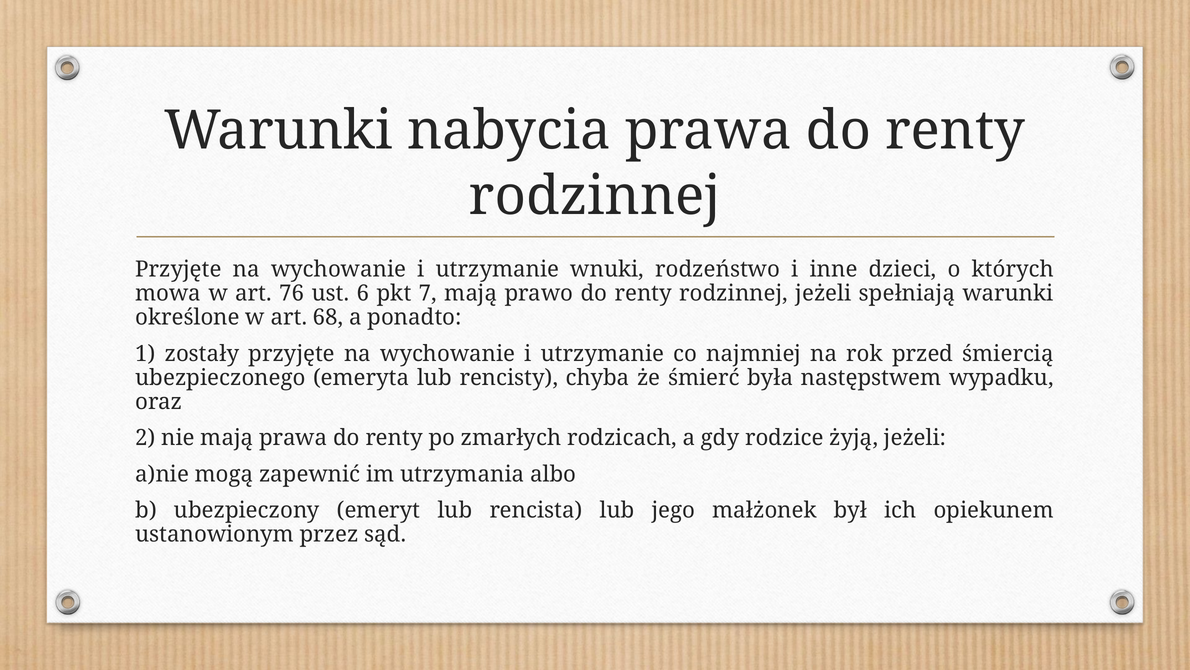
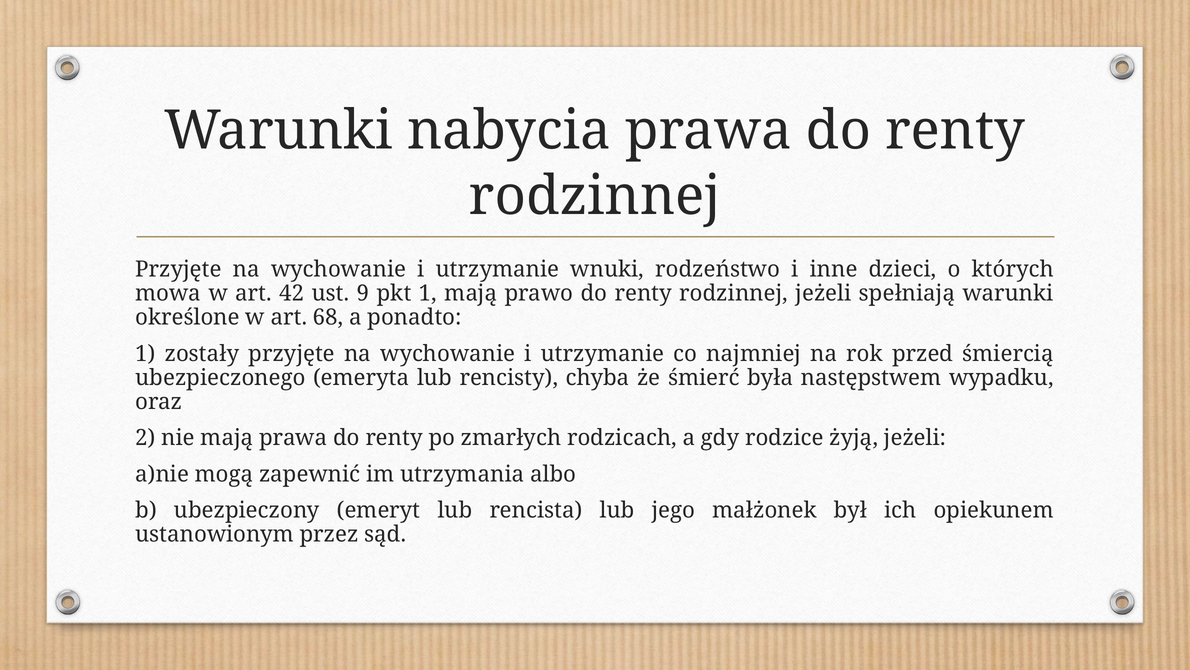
76: 76 -> 42 (292, 293)
6: 6 -> 9 (363, 293)
pkt 7: 7 -> 1 (428, 293)
